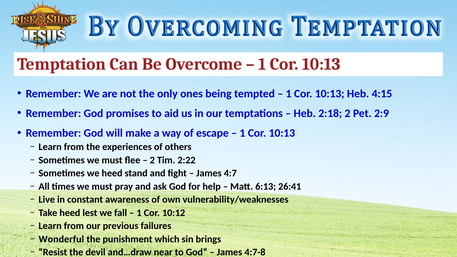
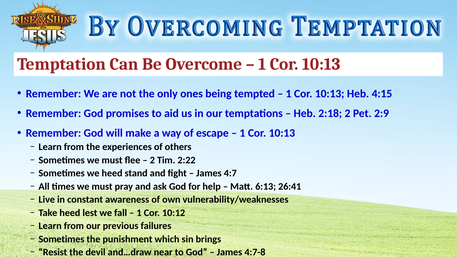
Wonderful: Wonderful -> Sometimes (61, 239)
